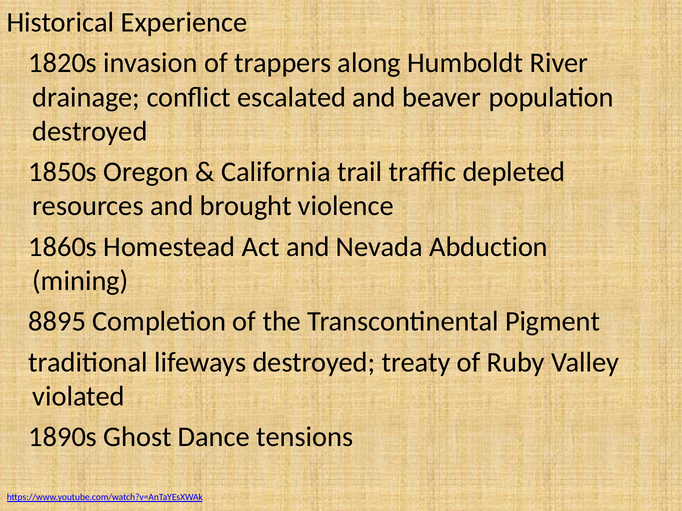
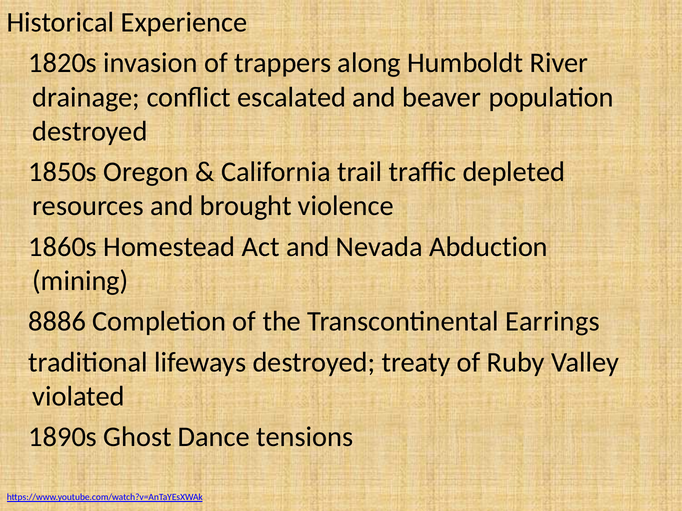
8895: 8895 -> 8886 (57, 322)
Pigment: Pigment -> Earrings (552, 322)
